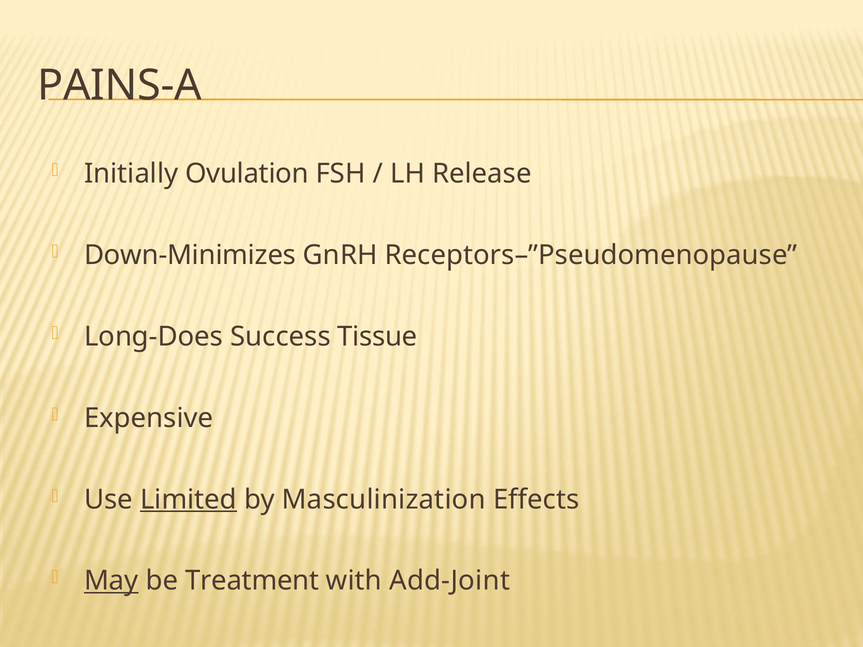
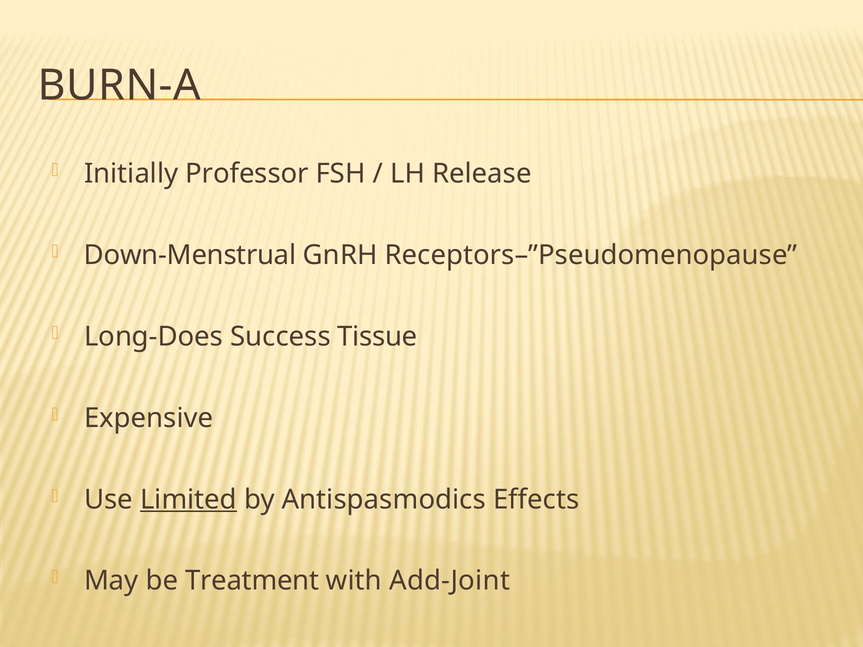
PAINS-A: PAINS-A -> BURN-A (119, 86)
Ovulation: Ovulation -> Professor (247, 174)
Down-Minimizes: Down-Minimizes -> Down-Menstrual (190, 255)
Masculinization: Masculinization -> Antispasmodics (384, 500)
May underline: present -> none (111, 581)
